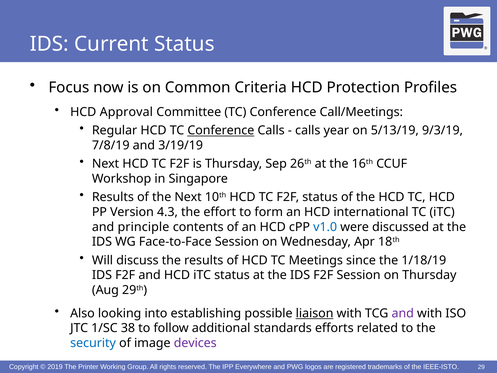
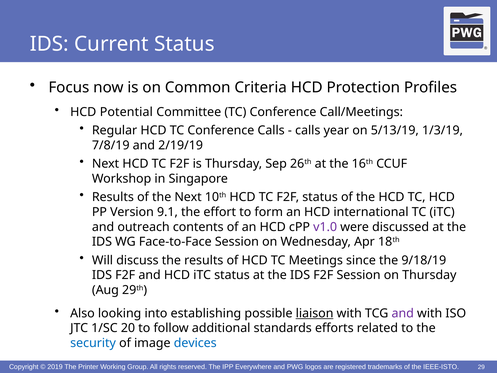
Approval: Approval -> Potential (126, 112)
Conference underline: present -> none (221, 130)
9/3/19: 9/3/19 -> 1/3/19 (442, 130)
3/19/19: 3/19/19 -> 2/19/19 (181, 145)
4.3: 4.3 -> 9.1 (167, 212)
principle: principle -> outreach (144, 227)
v1.0 colour: blue -> purple (325, 227)
1/18/19: 1/18/19 -> 9/18/19 (424, 260)
38: 38 -> 20 (128, 328)
devices colour: purple -> blue (195, 343)
